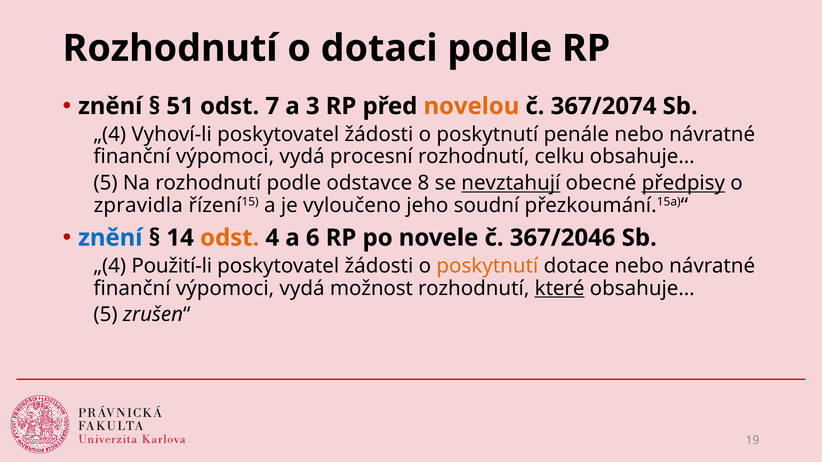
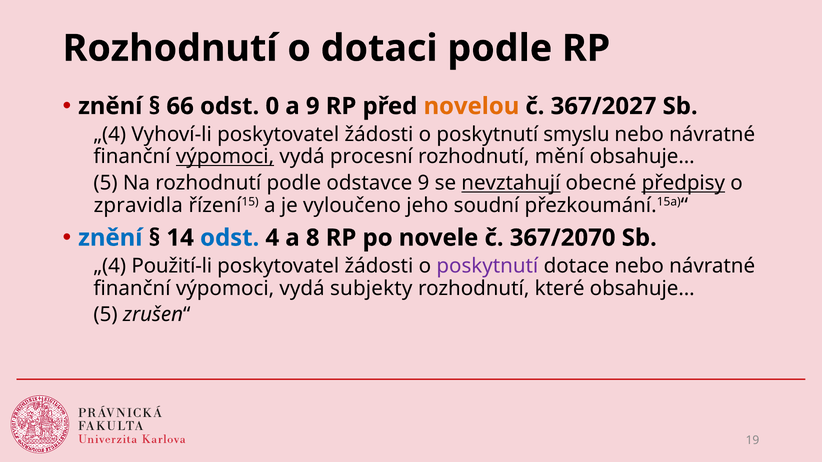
51: 51 -> 66 (180, 106)
7: 7 -> 0 (272, 106)
a 3: 3 -> 9 (313, 106)
367/2074: 367/2074 -> 367/2027 (604, 106)
penále: penále -> smyslu (576, 135)
výpomoci underline: none -> present (225, 157)
celku: celku -> mění (559, 157)
odstavce 8: 8 -> 9 (423, 183)
odst colour: orange -> blue (230, 238)
6: 6 -> 8 (313, 238)
367/2046: 367/2046 -> 367/2070 (563, 238)
poskytnutí colour: orange -> purple (487, 266)
možnost: možnost -> subjekty (371, 289)
které underline: present -> none (560, 289)
